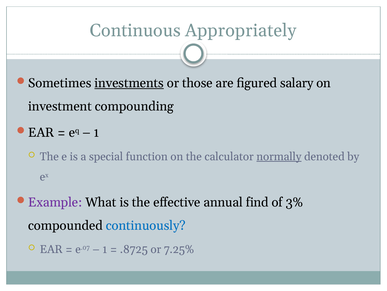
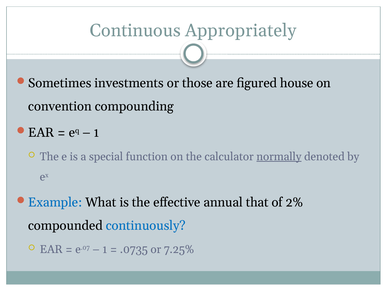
investments underline: present -> none (129, 83)
salary: salary -> house (297, 83)
investment: investment -> convention (60, 106)
Example colour: purple -> blue (55, 202)
find: find -> that (257, 202)
3%: 3% -> 2% (294, 202)
.8725: .8725 -> .0735 (134, 249)
